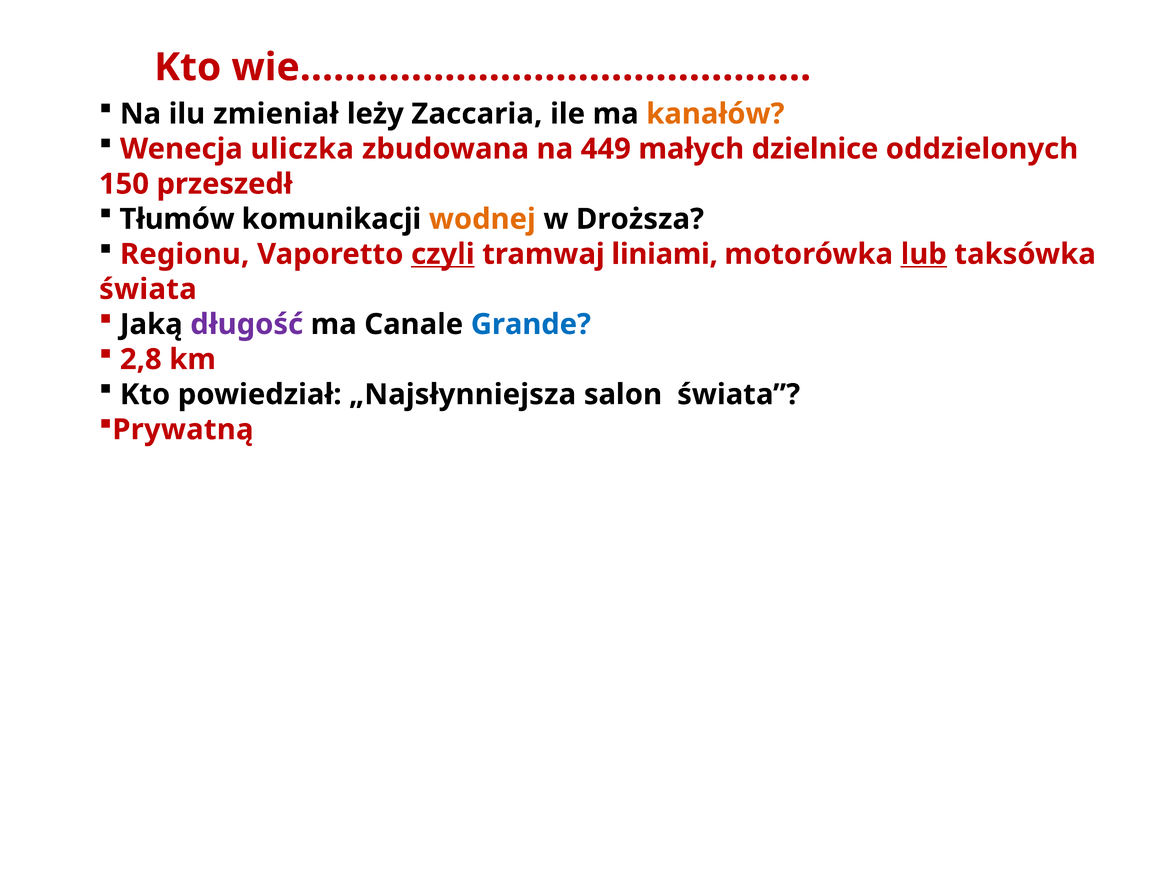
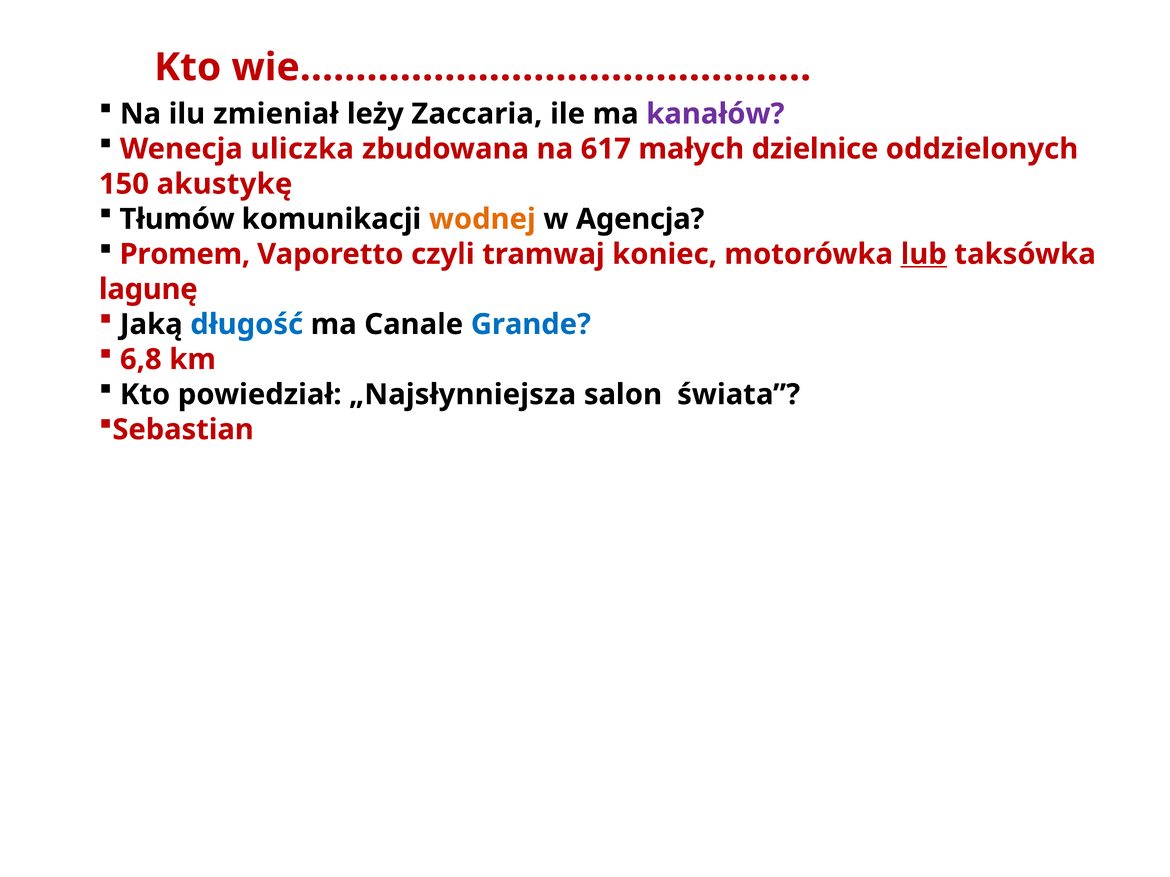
kanałów colour: orange -> purple (715, 114)
449: 449 -> 617 (606, 149)
przeszedł: przeszedł -> akustykę (224, 184)
Droższa: Droższa -> Agencja (640, 219)
Regionu: Regionu -> Promem (185, 254)
czyli underline: present -> none (443, 254)
liniami: liniami -> koniec (665, 254)
świata: świata -> lagunę (148, 289)
długość colour: purple -> blue (247, 325)
2,8: 2,8 -> 6,8 (141, 360)
Prywatną: Prywatną -> Sebastian (183, 430)
